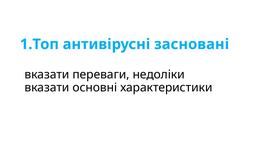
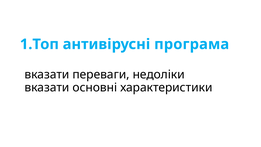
засновані: засновані -> програма (192, 44)
